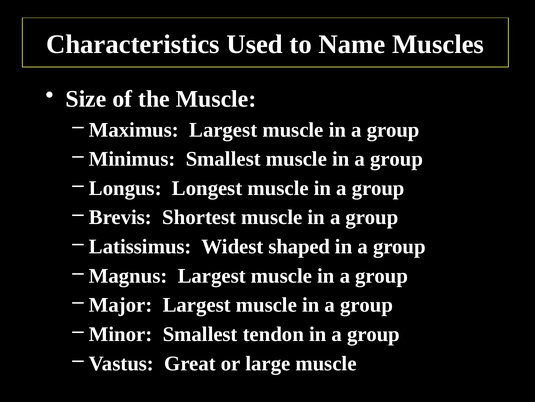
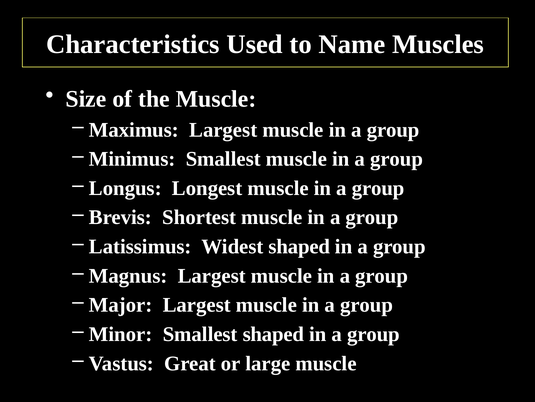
Smallest tendon: tendon -> shaped (273, 334)
